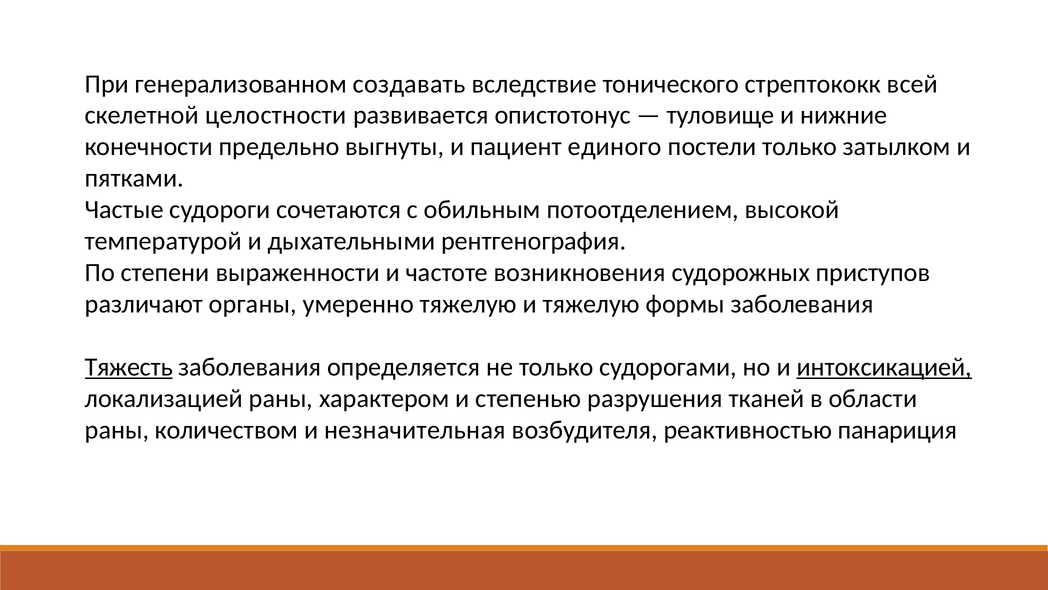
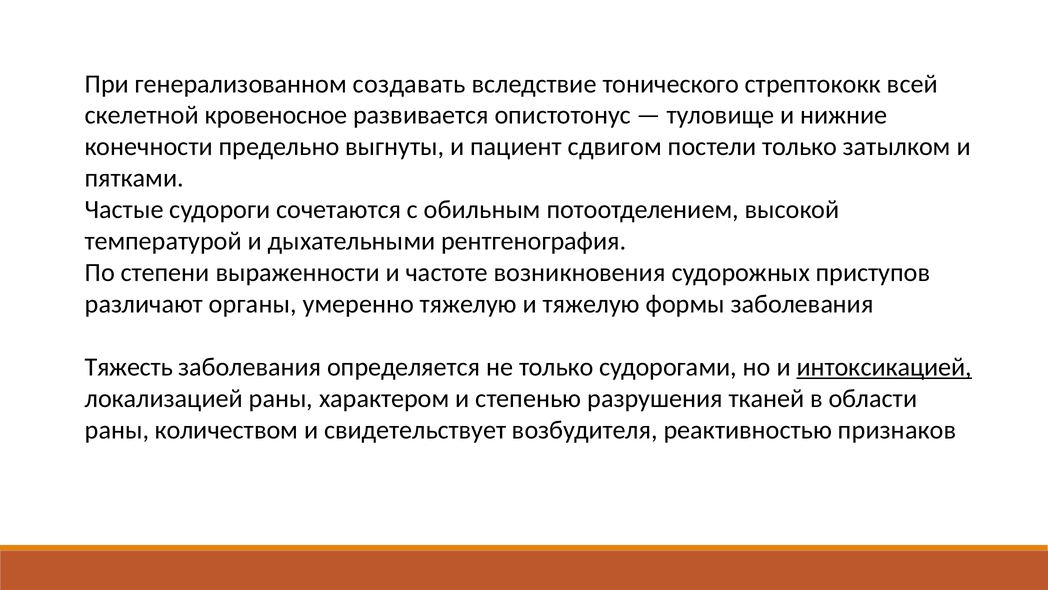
целостности: целостности -> кровеносное (276, 115)
единого: единого -> сдвигом (615, 147)
Тяжесть underline: present -> none (129, 367)
незначительная: незначительная -> свидетельствует (415, 430)
панариция: панариция -> признаков (897, 430)
